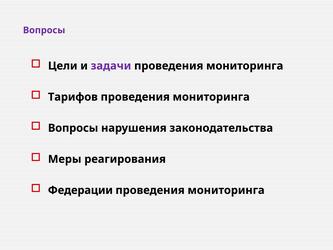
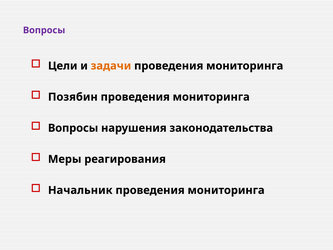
задачи colour: purple -> orange (111, 66)
Тарифов: Тарифов -> Позябин (73, 97)
Федерации: Федерации -> Начальник (80, 190)
